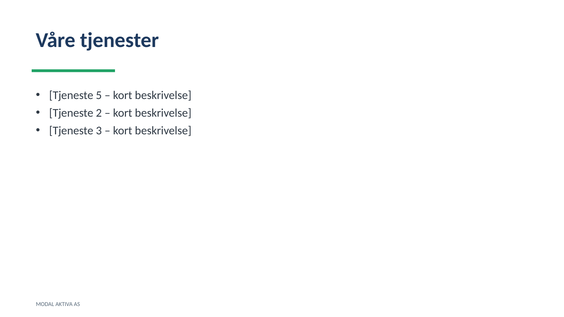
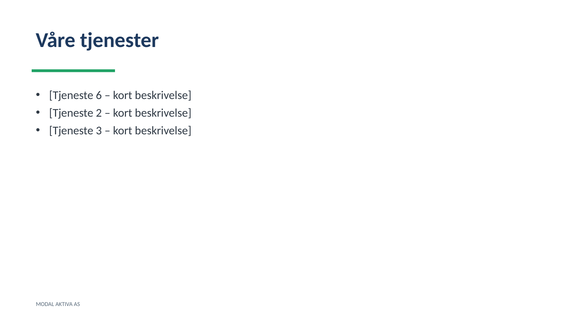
5: 5 -> 6 (99, 96)
